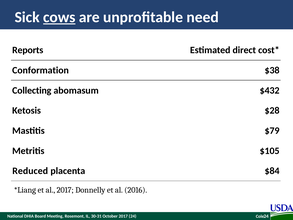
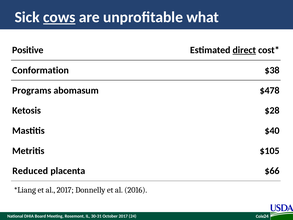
need: need -> what (203, 17)
Reports: Reports -> Positive (28, 50)
direct underline: none -> present (244, 50)
Collecting: Collecting -> Programs (32, 90)
$432: $432 -> $478 (270, 90)
$79: $79 -> $40 (272, 131)
$84: $84 -> $66 (272, 171)
